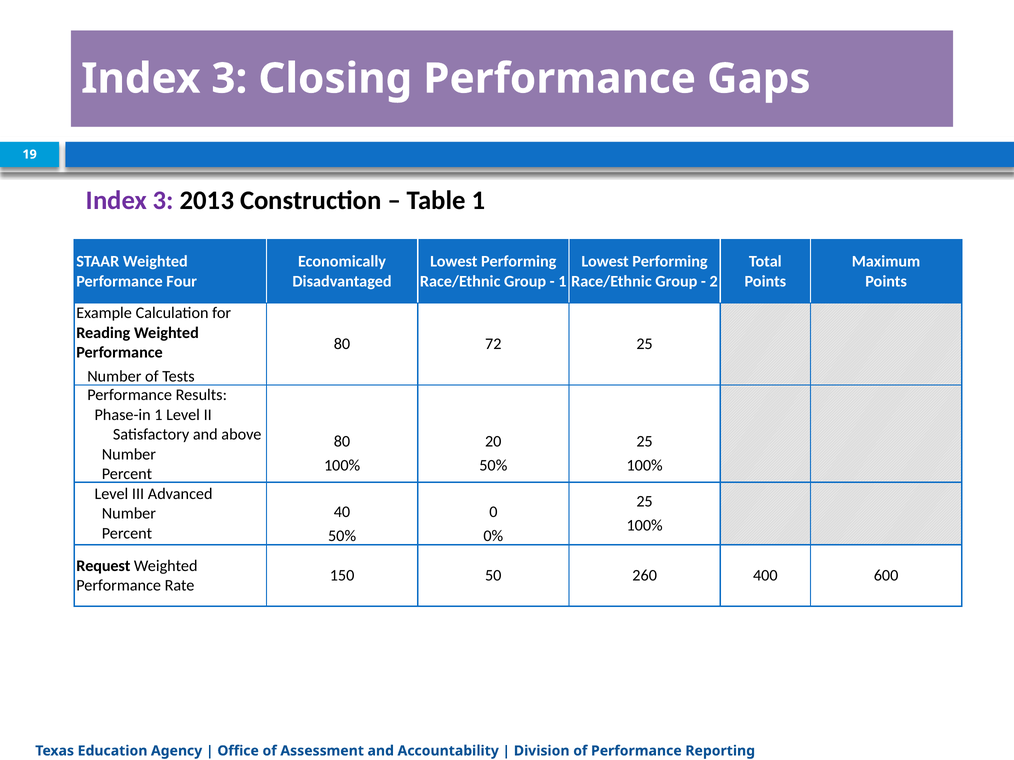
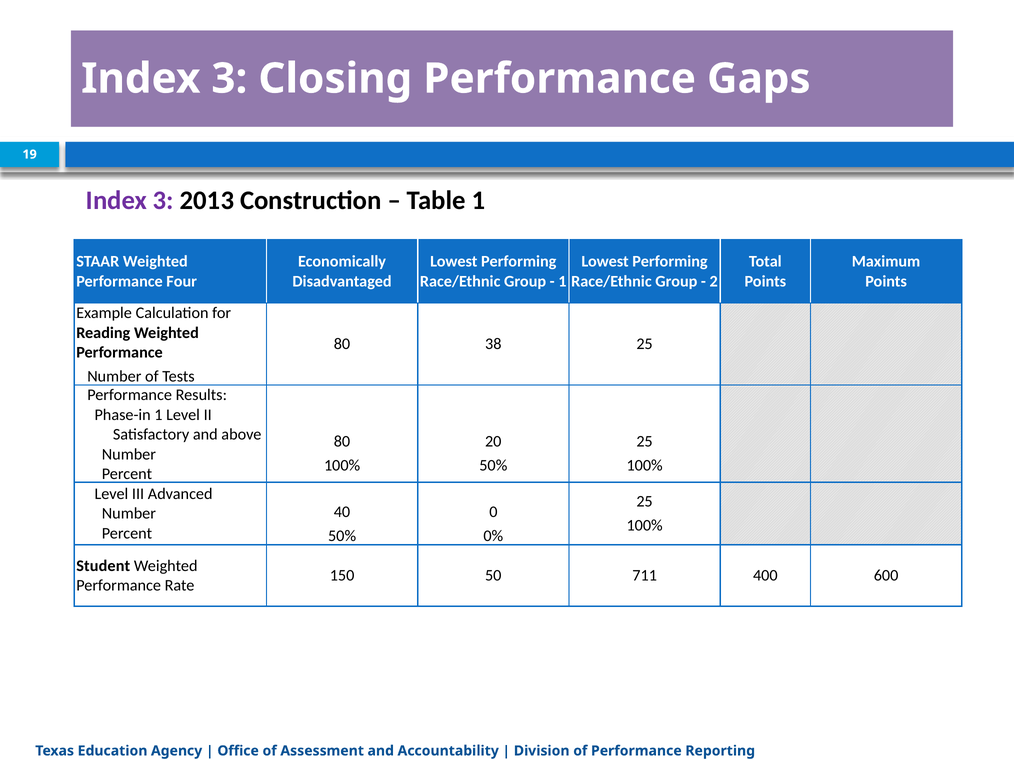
72: 72 -> 38 (493, 344)
Request: Request -> Student (103, 566)
260: 260 -> 711 (645, 576)
